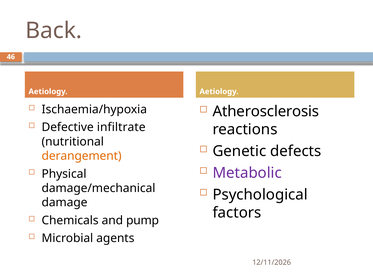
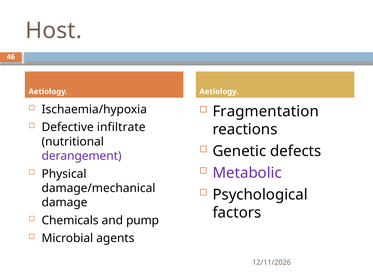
Back: Back -> Host (54, 30)
Atherosclerosis: Atherosclerosis -> Fragmentation (266, 111)
derangement colour: orange -> purple (82, 156)
